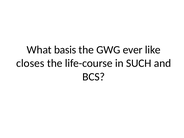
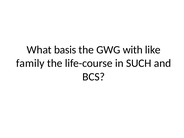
ever: ever -> with (133, 50)
closes: closes -> family (30, 63)
